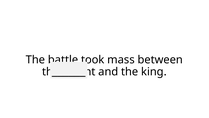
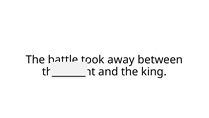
mass: mass -> away (121, 60)
